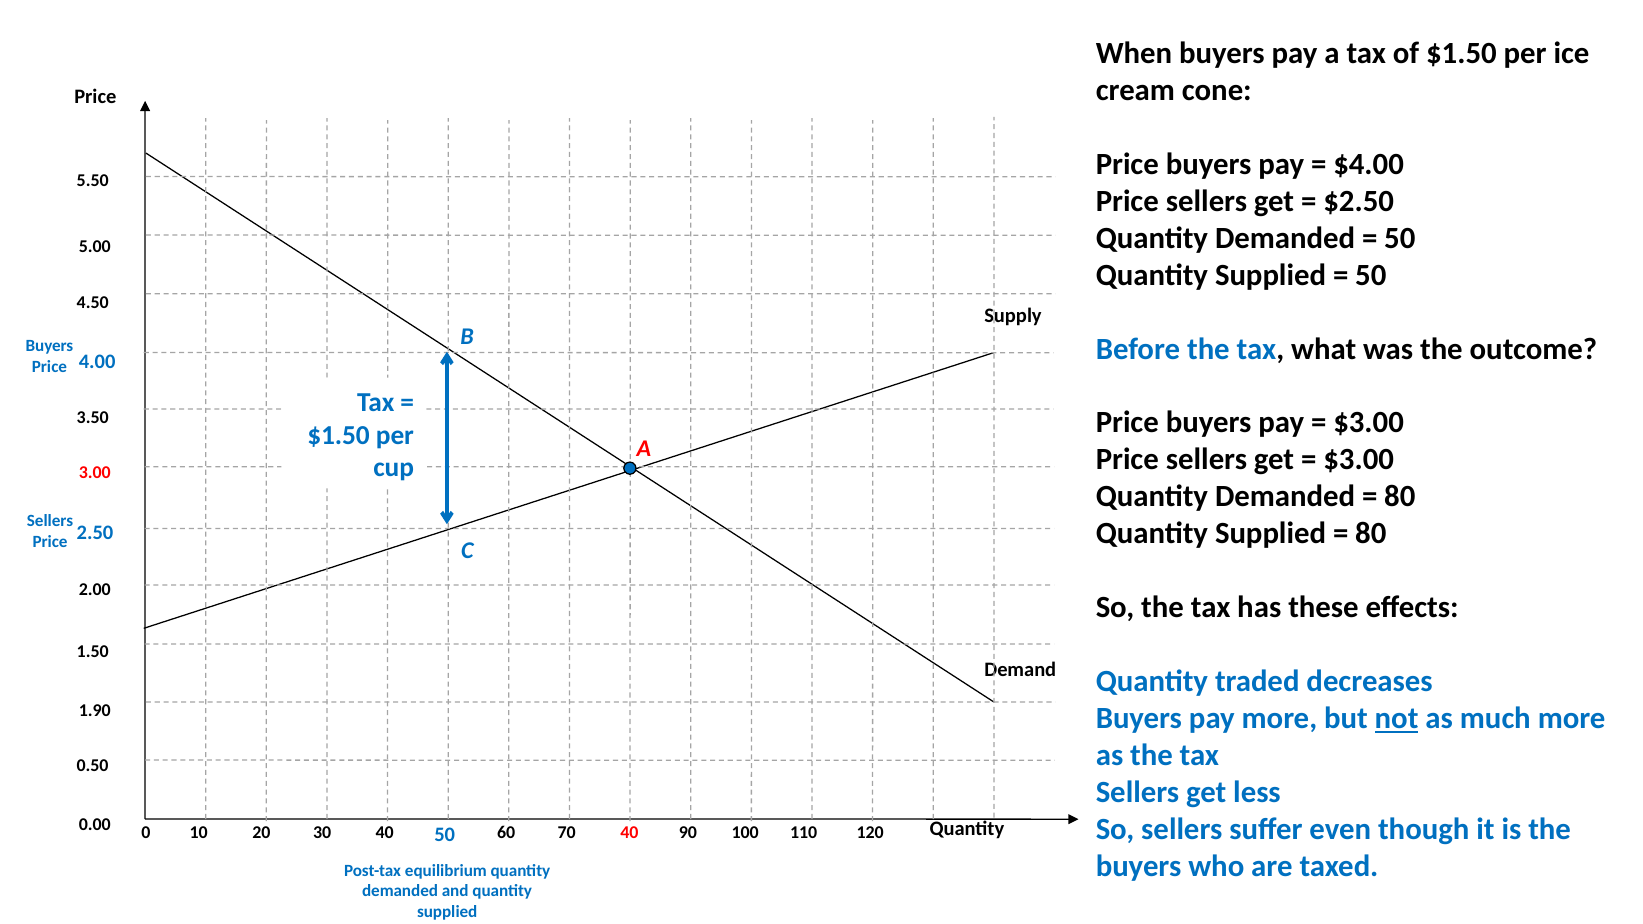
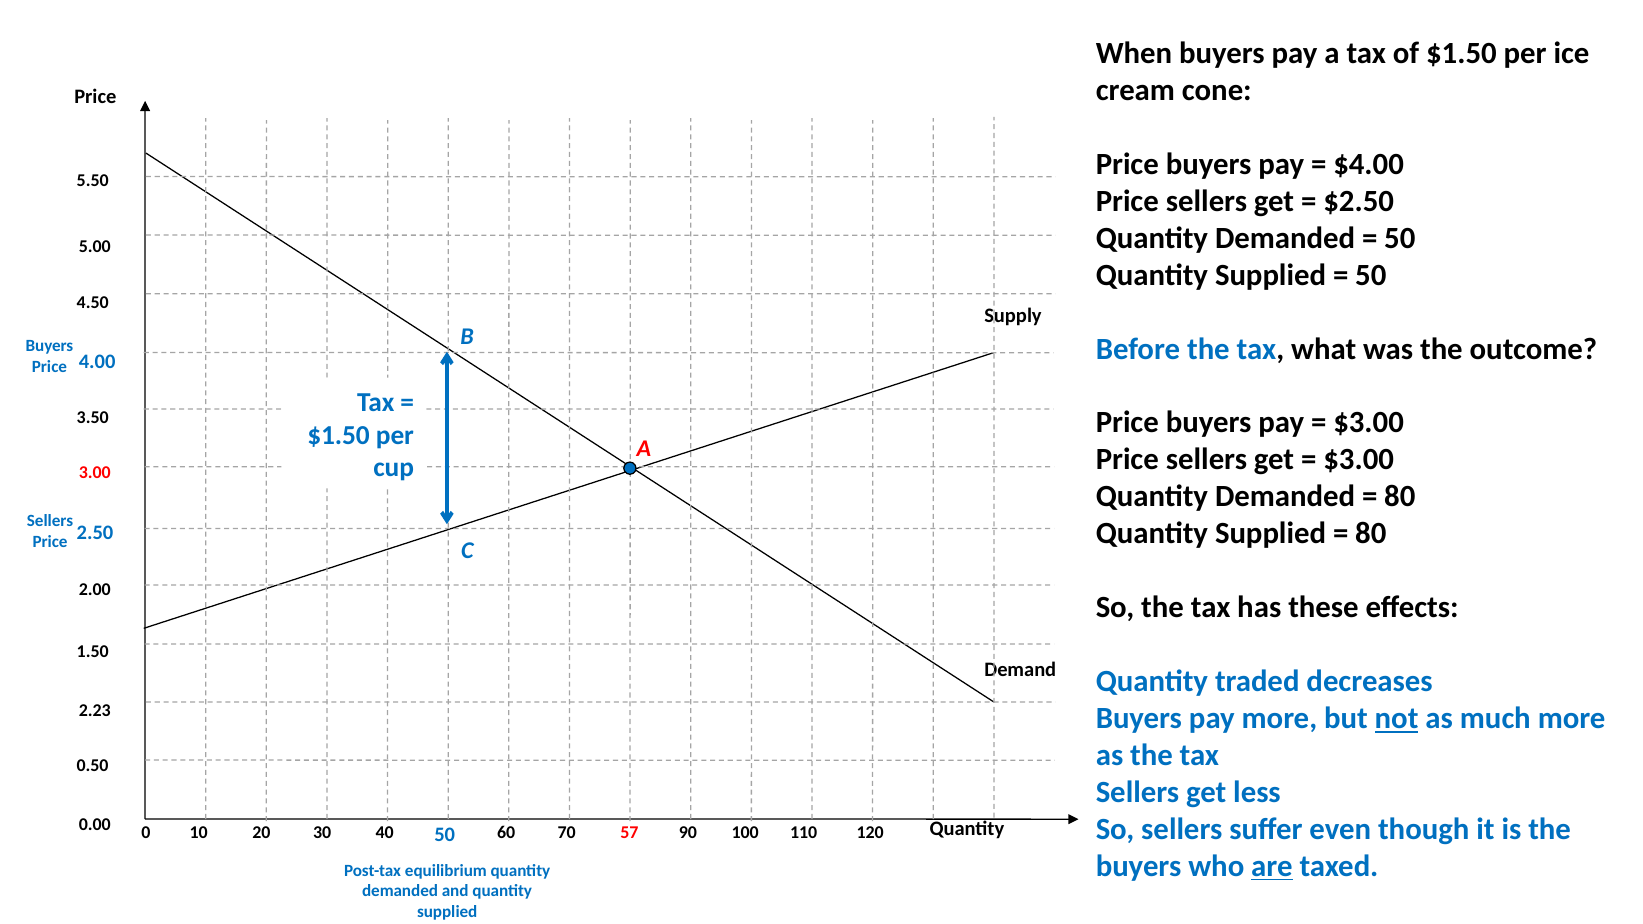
1.90: 1.90 -> 2.23 (95, 711)
70 40: 40 -> 57 (629, 833)
are underline: none -> present (1272, 866)
